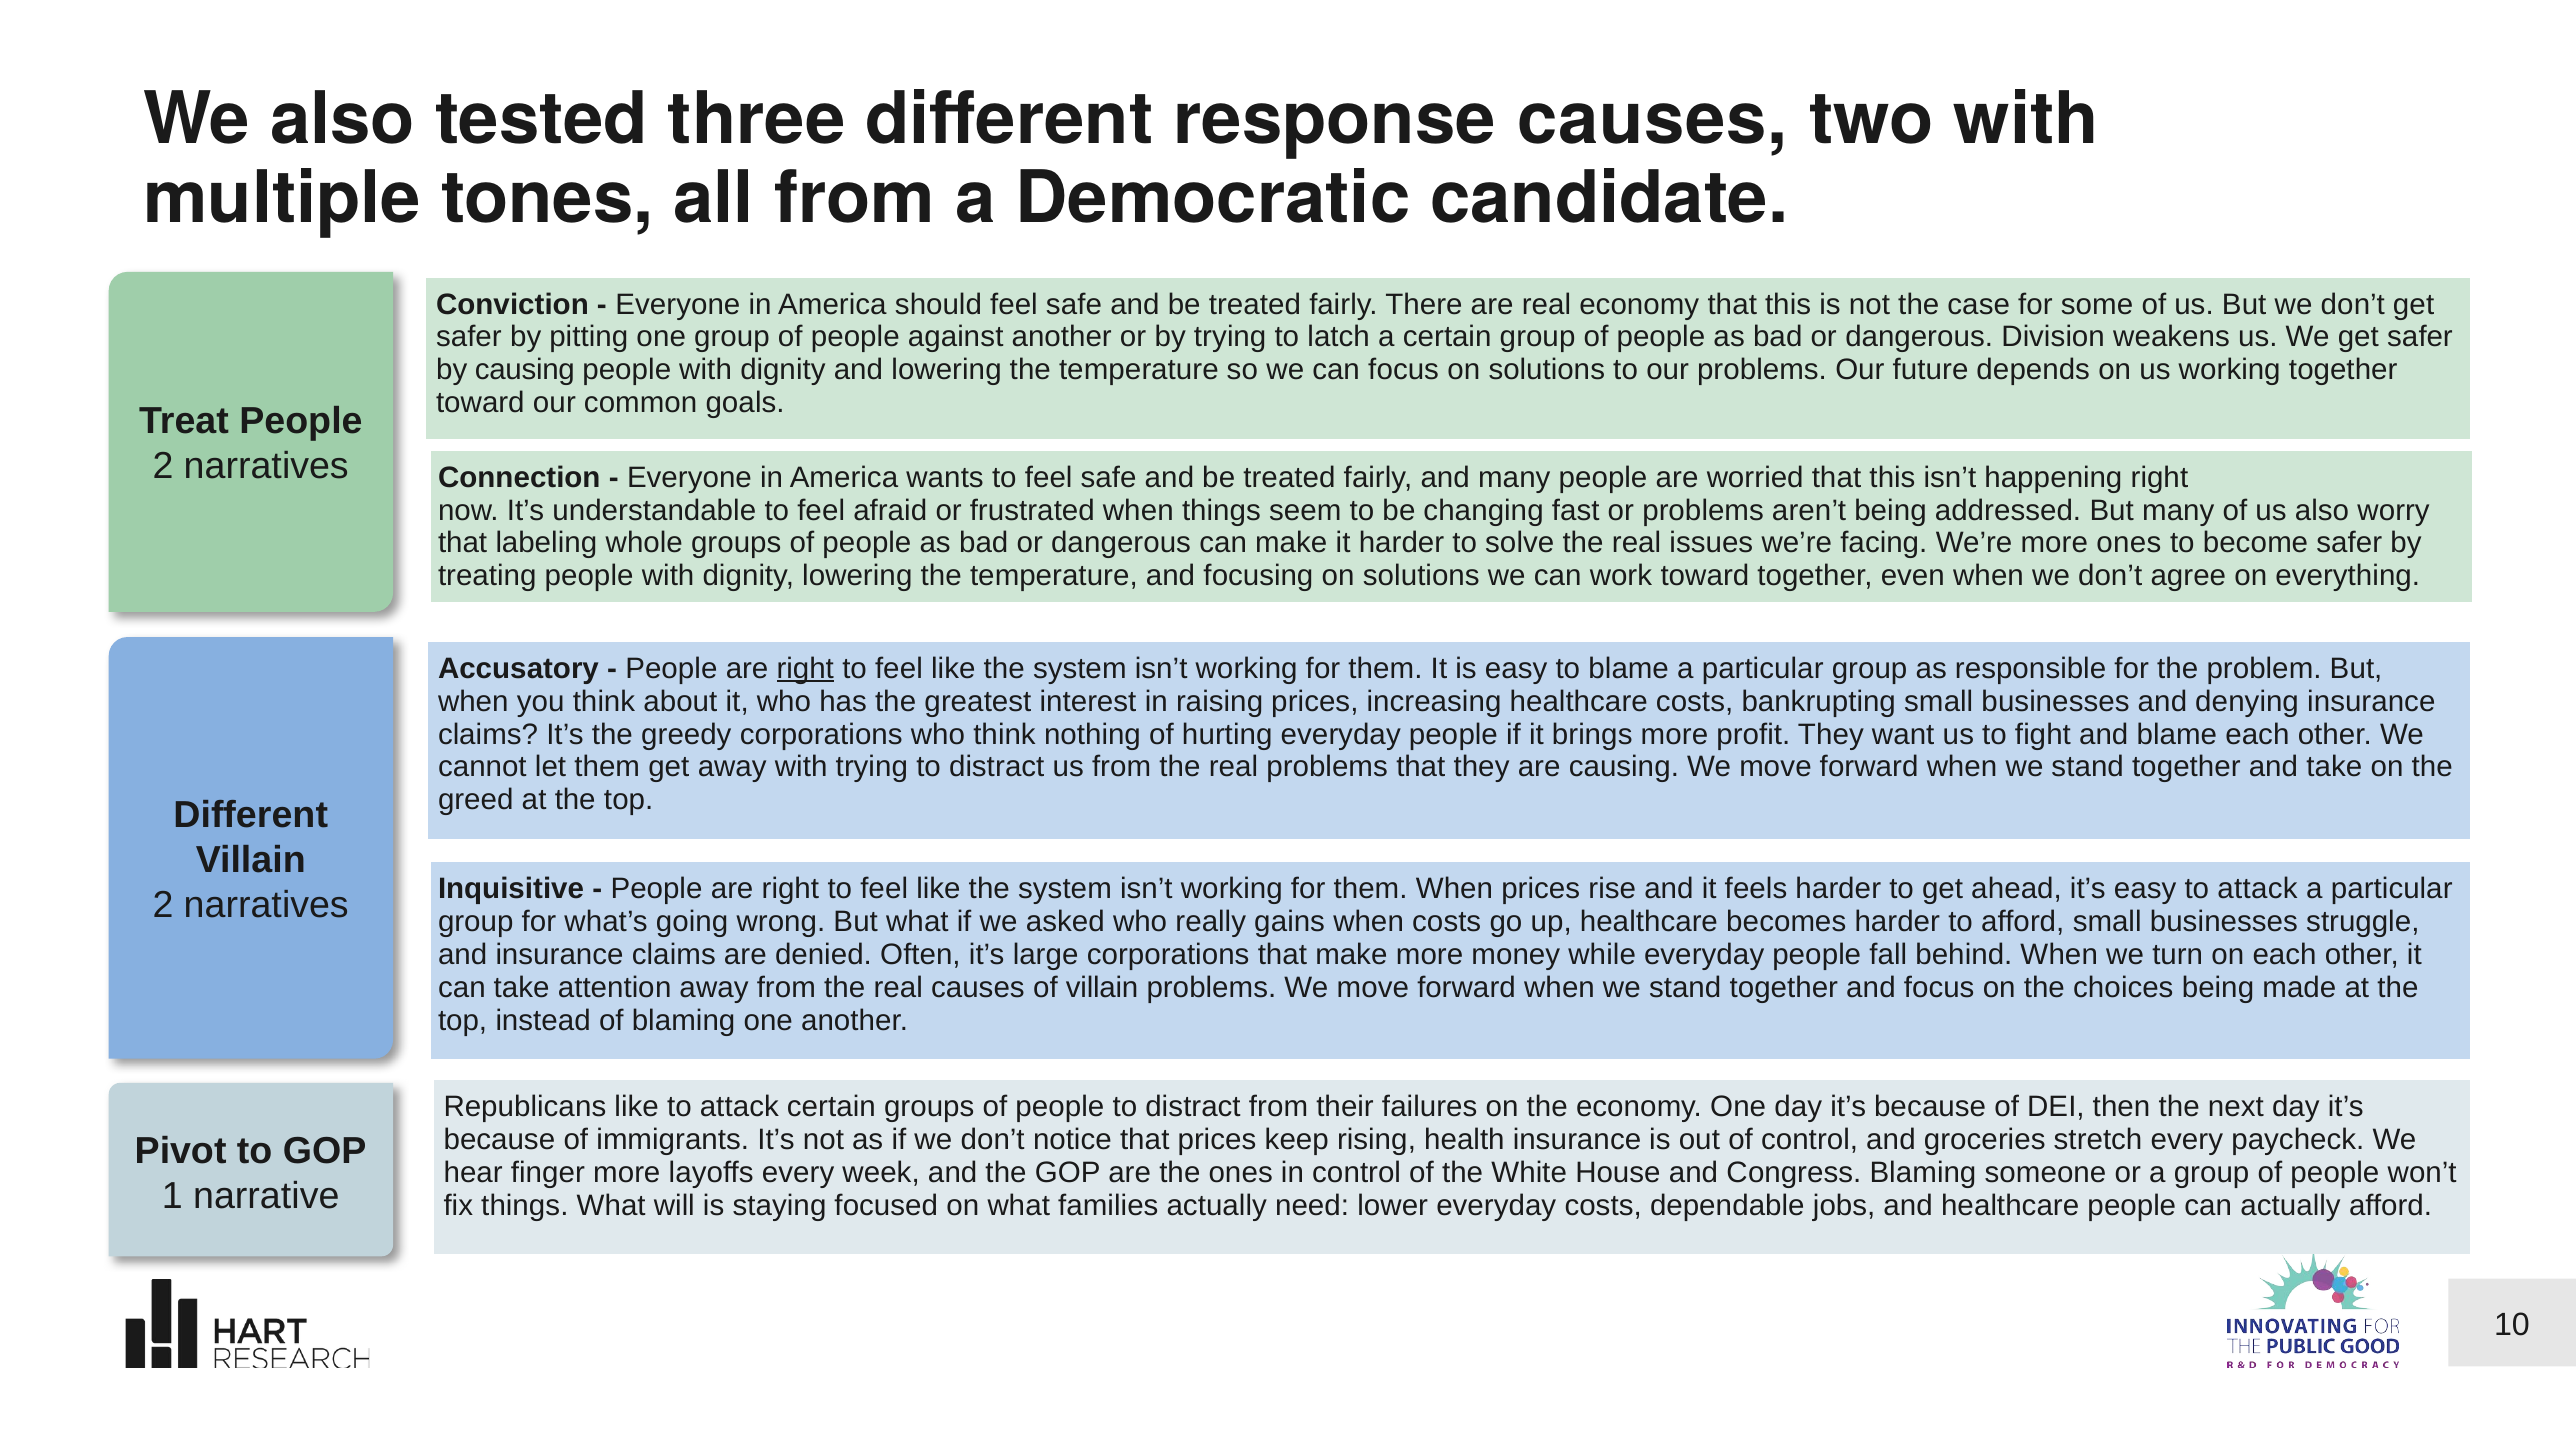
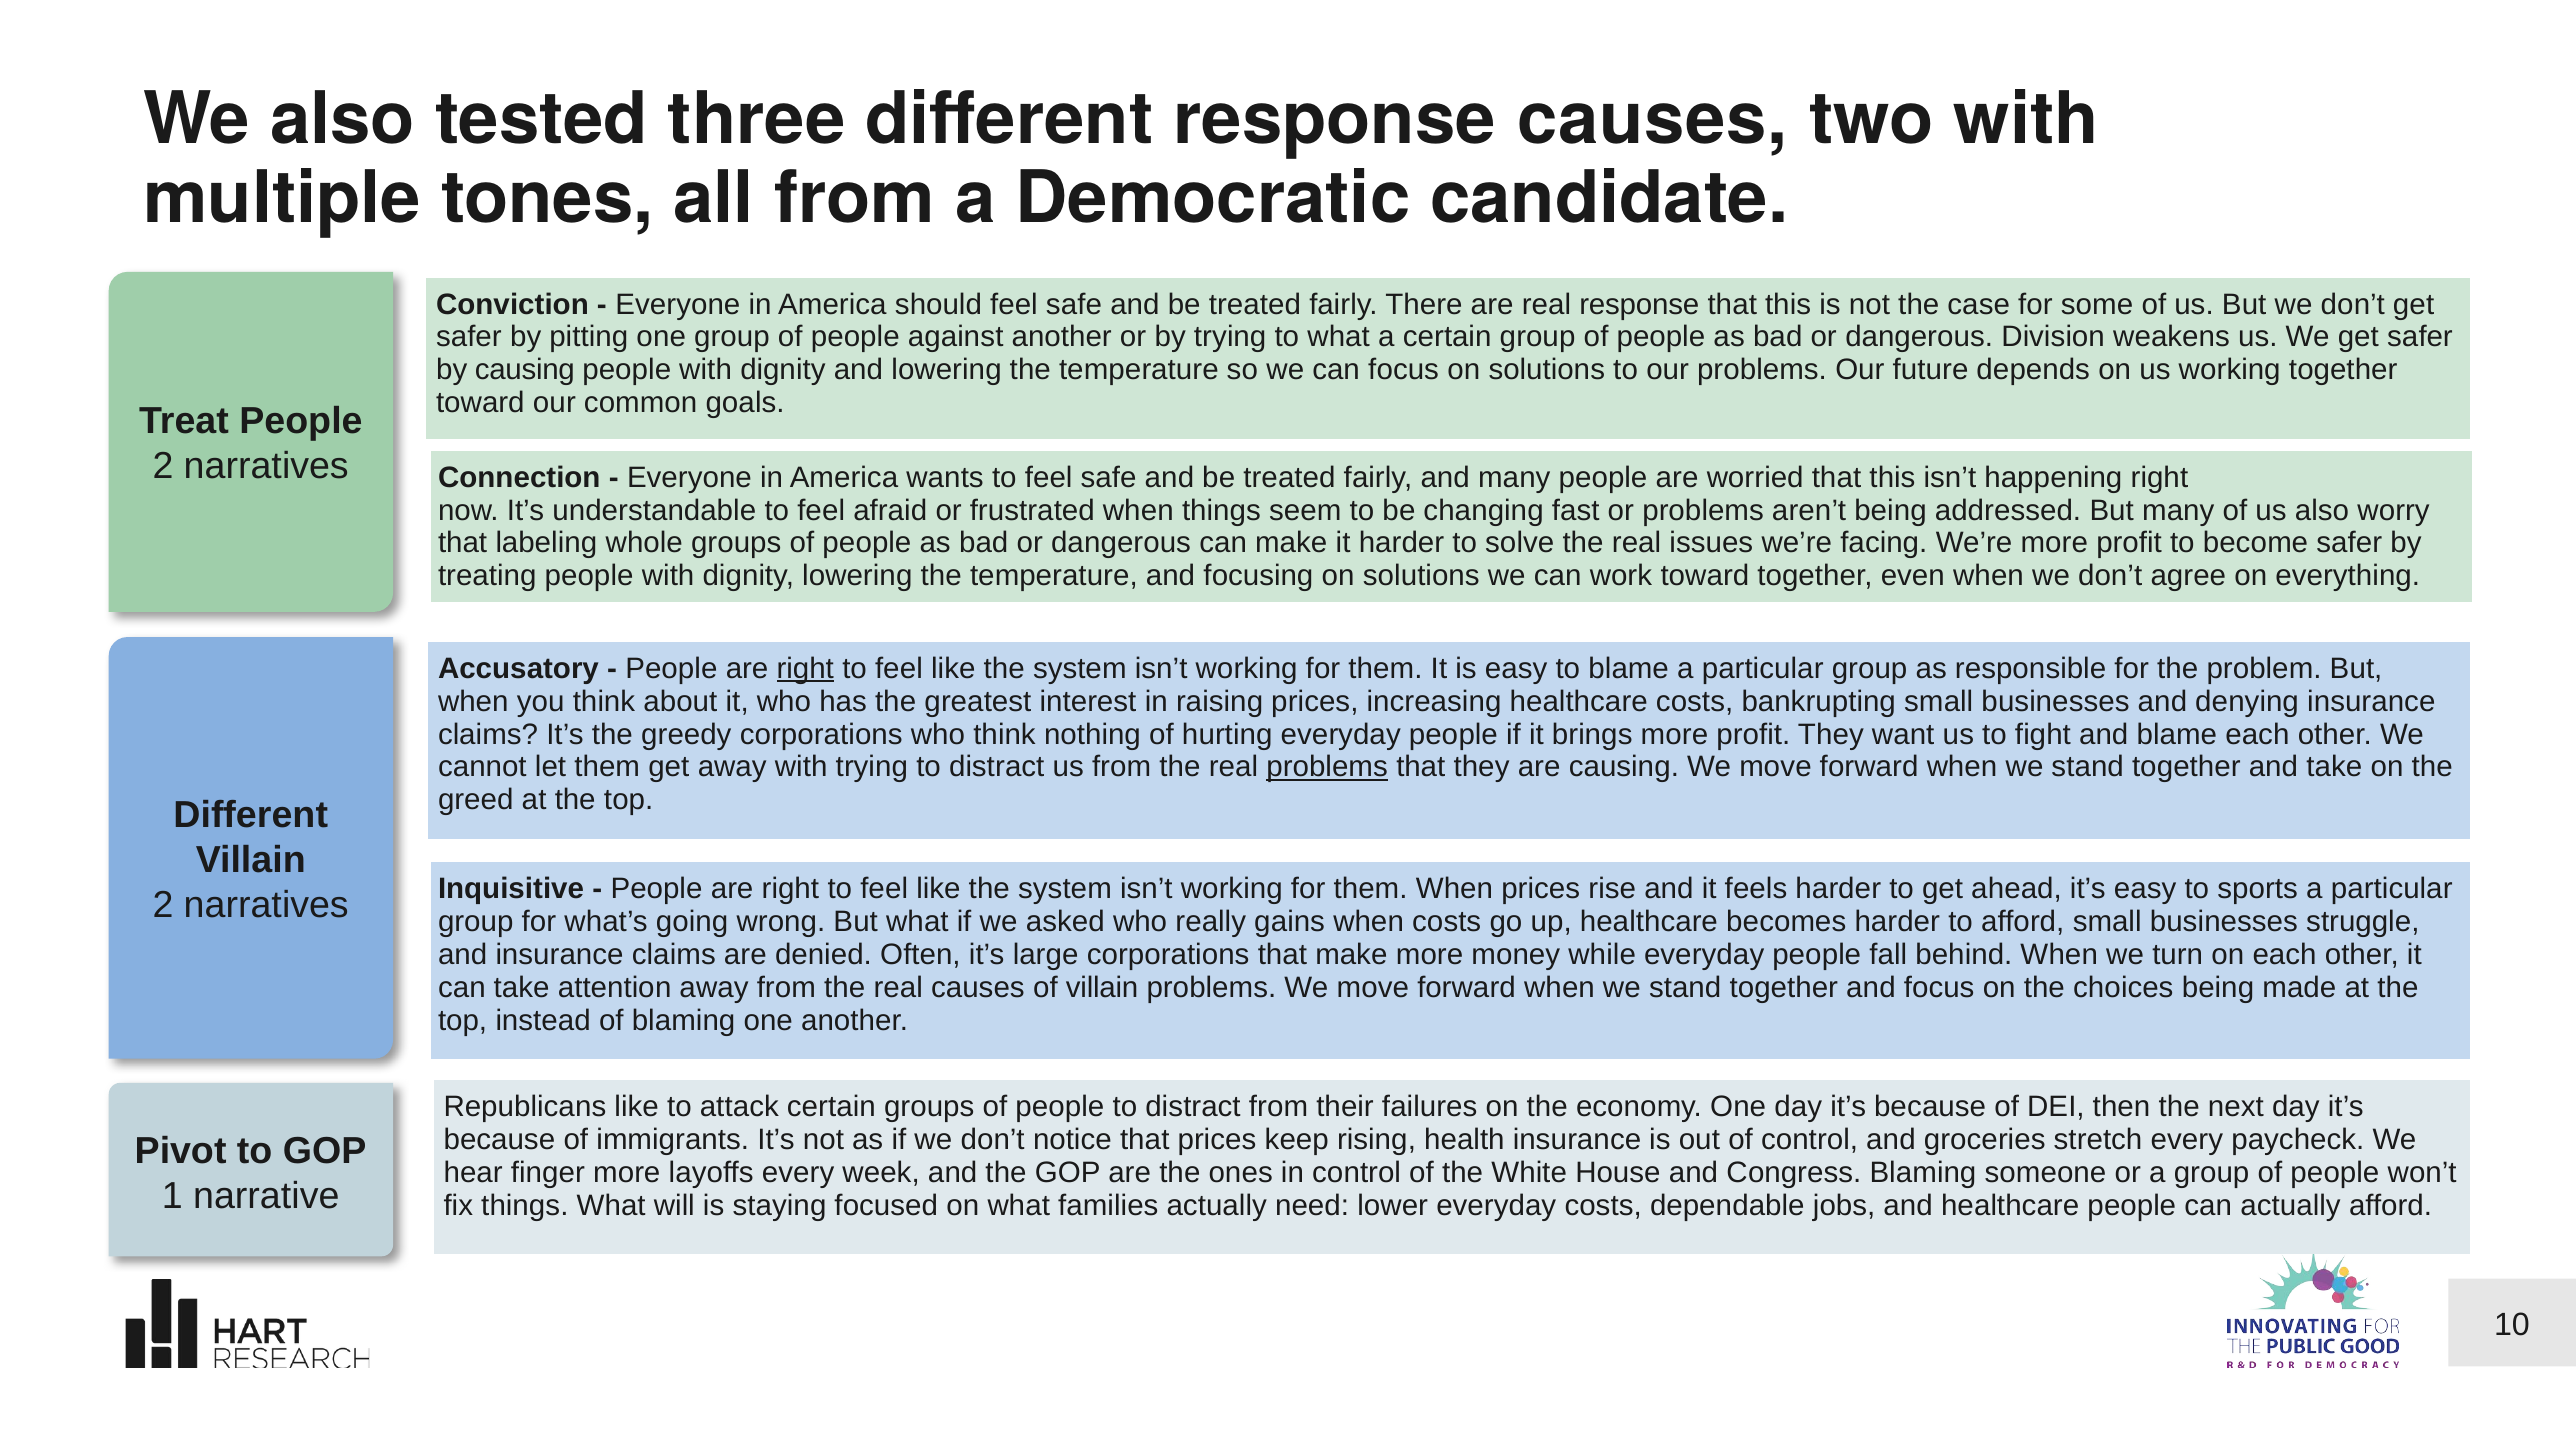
real economy: economy -> response (1639, 304)
to latch: latch -> what (1339, 337)
We’re more ones: ones -> profit (2129, 543)
problems underline: none -> present (1327, 767)
easy to attack: attack -> sports (2258, 889)
